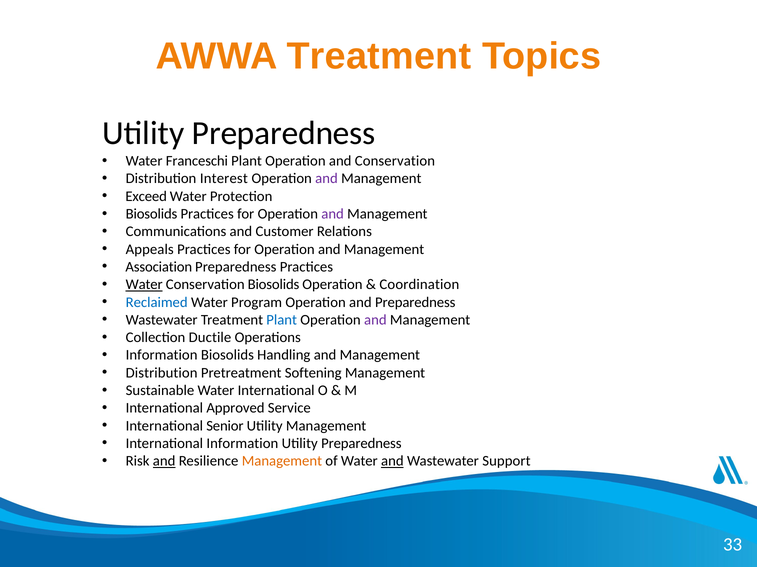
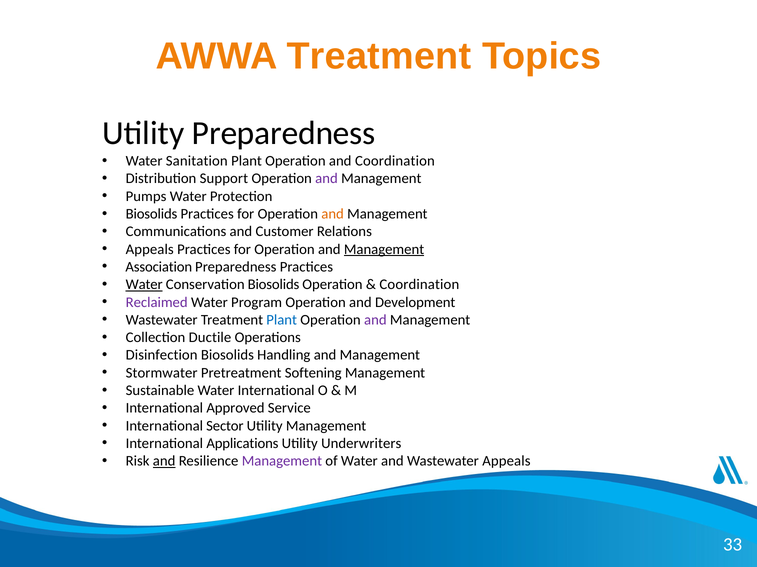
Franceschi: Franceschi -> Sanitation (197, 161)
and Conservation: Conservation -> Coordination (395, 161)
Interest: Interest -> Support (224, 179)
Exceed: Exceed -> Pumps (146, 197)
and colour: purple -> orange (333, 214)
Management underline: none -> present (384, 250)
Reclaimed colour: blue -> purple (157, 303)
and Preparedness: Preparedness -> Development (415, 303)
Information: Information -> Disinfection (162, 356)
Distribution: Distribution -> Stormwater (162, 373)
Senior: Senior -> Sector (225, 426)
International Information: Information -> Applications (242, 444)
Preparedness: Preparedness -> Underwriters (361, 444)
Management colour: orange -> purple (282, 462)
and underline: present -> none (392, 462)
Wastewater Support: Support -> Appeals (506, 462)
